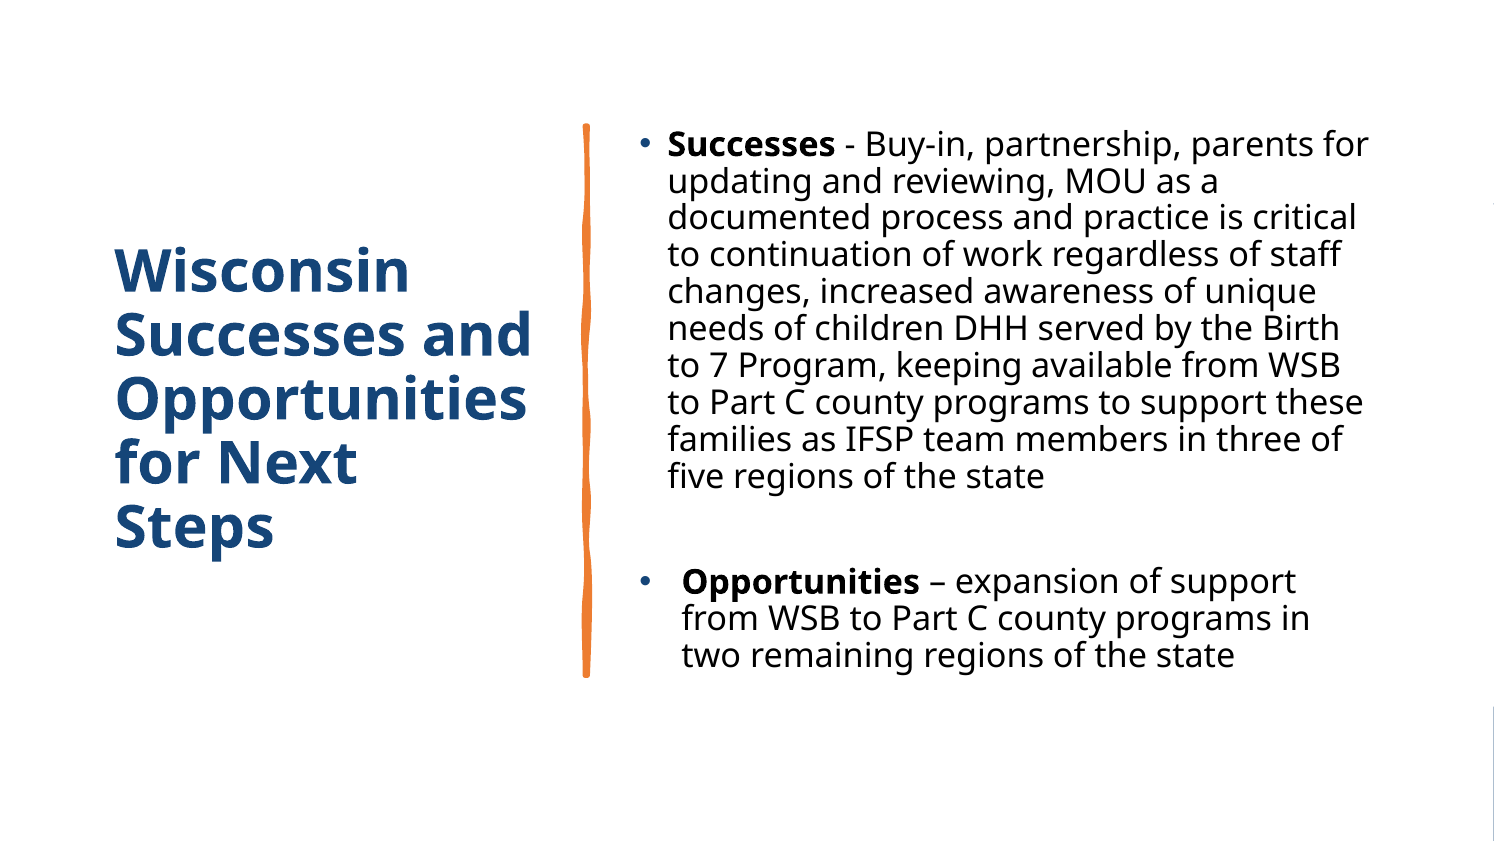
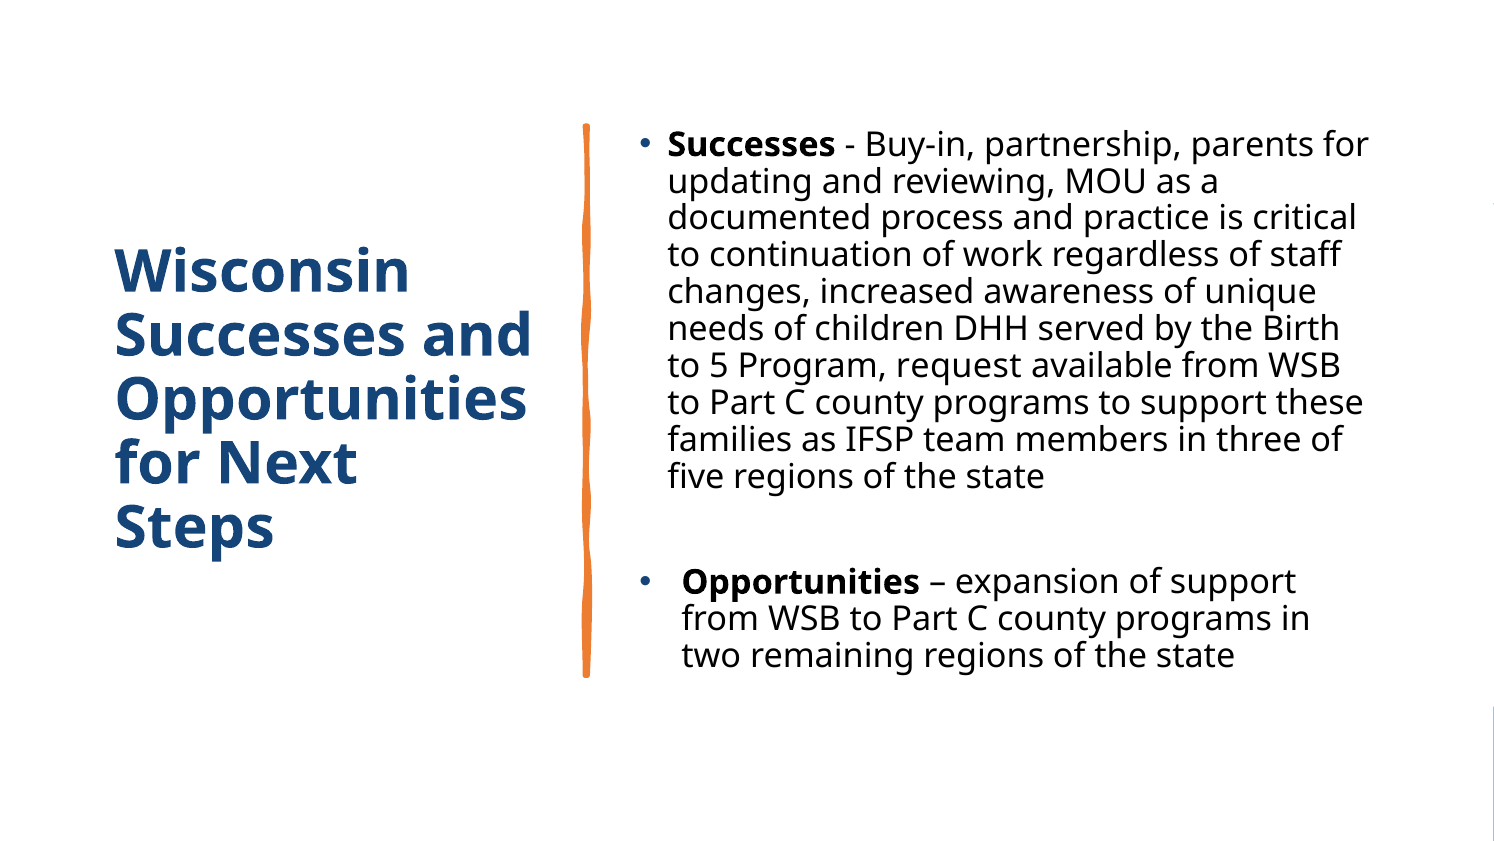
7: 7 -> 5 (719, 366)
keeping: keeping -> request (959, 366)
